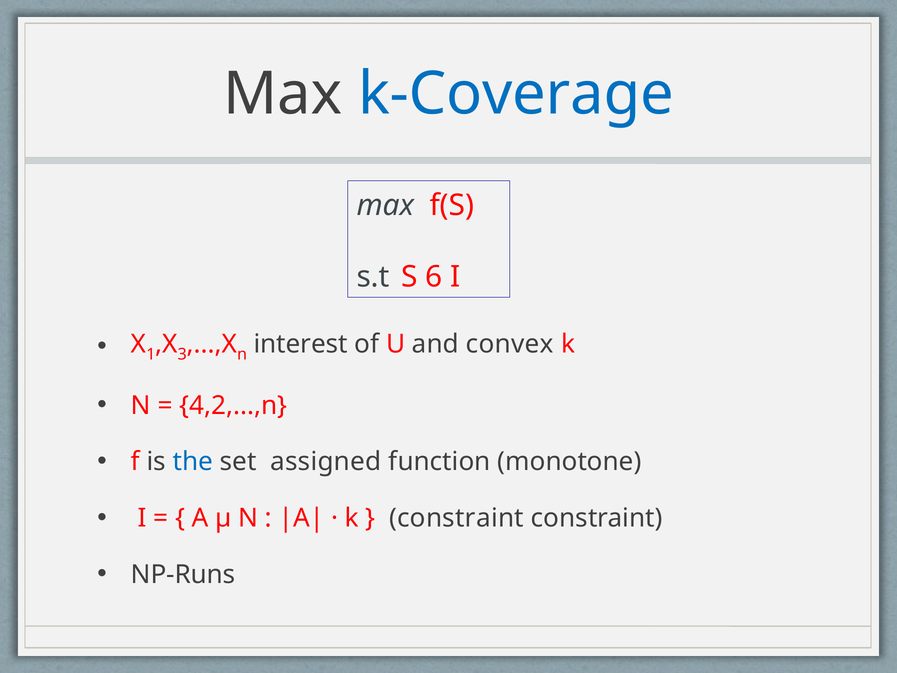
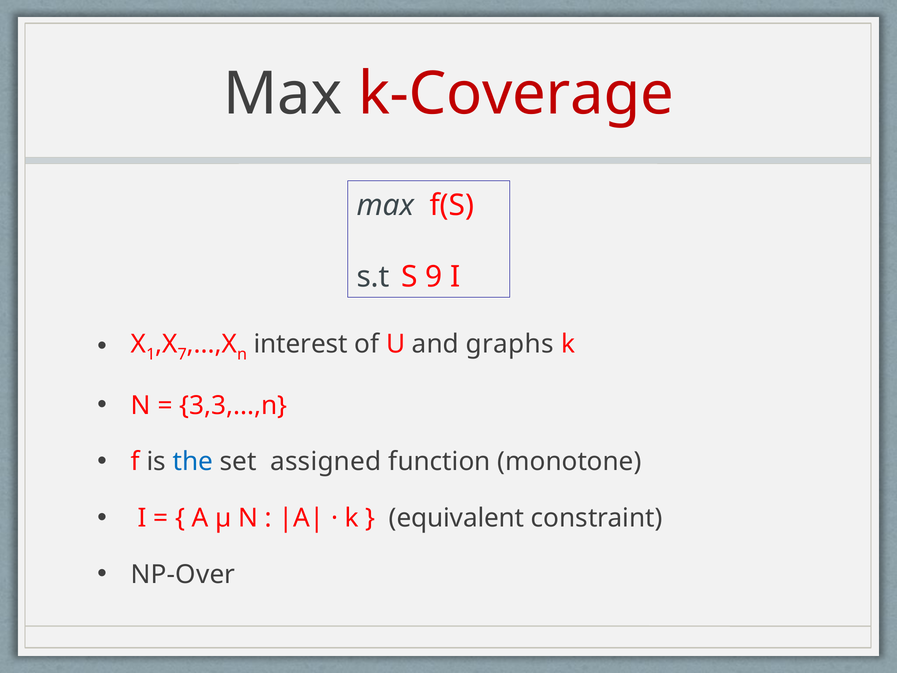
k-Coverage colour: blue -> red (516, 94)
6: 6 -> 9 (434, 277)
3: 3 -> 7 (182, 354)
convex: convex -> graphs (510, 344)
4,2,...,n: 4,2,...,n -> 3,3,...,n (233, 405)
constraint: constraint -> equivalent (457, 518)
NP-Runs: NP-Runs -> NP-Over (183, 574)
